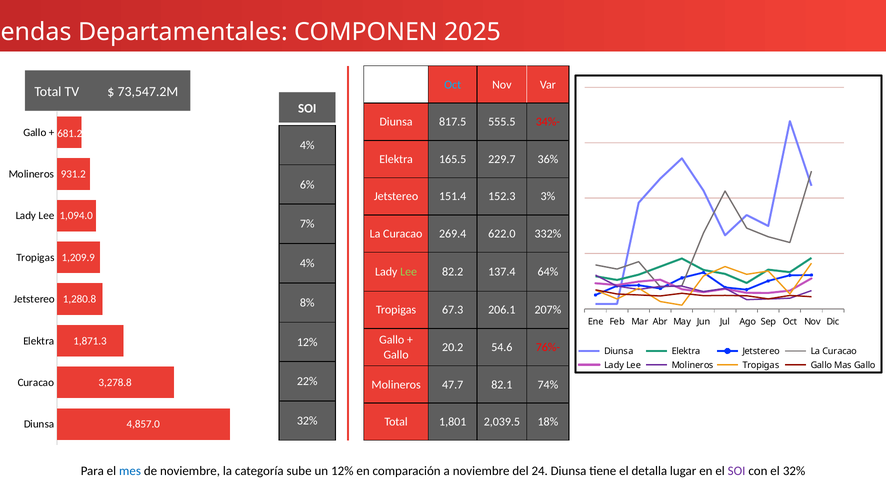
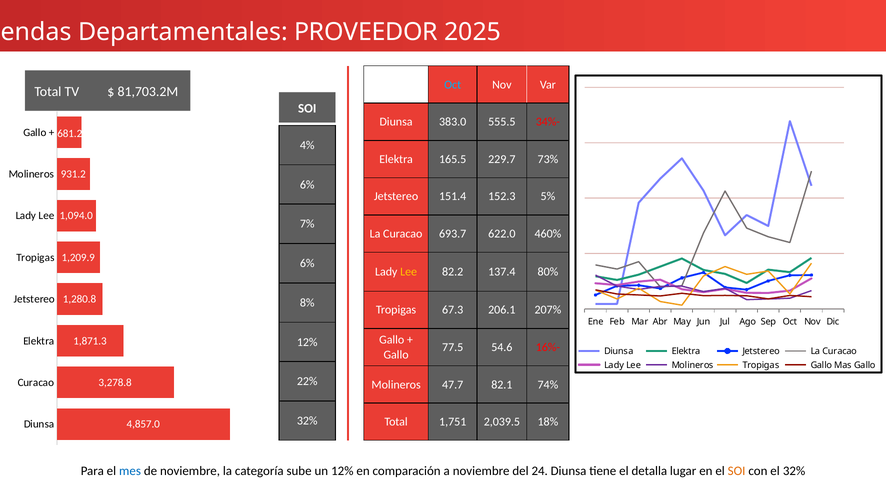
COMPONEN: COMPONEN -> PROVEEDOR (366, 32)
73,547.2M: 73,547.2M -> 81,703.2M (148, 92)
817.5: 817.5 -> 383.0 (453, 122)
36%: 36% -> 73% (548, 159)
3%: 3% -> 5% (548, 197)
269.4: 269.4 -> 693.7 (453, 234)
332%: 332% -> 460% (548, 234)
4%: 4% -> 6% (307, 264)
Lee colour: light green -> yellow (409, 272)
64%: 64% -> 80% (548, 272)
20.2: 20.2 -> 77.5 (453, 348)
76%-: 76%- -> 16%- (548, 348)
1,801: 1,801 -> 1,751 (453, 422)
SOI colour: purple -> orange (737, 471)
